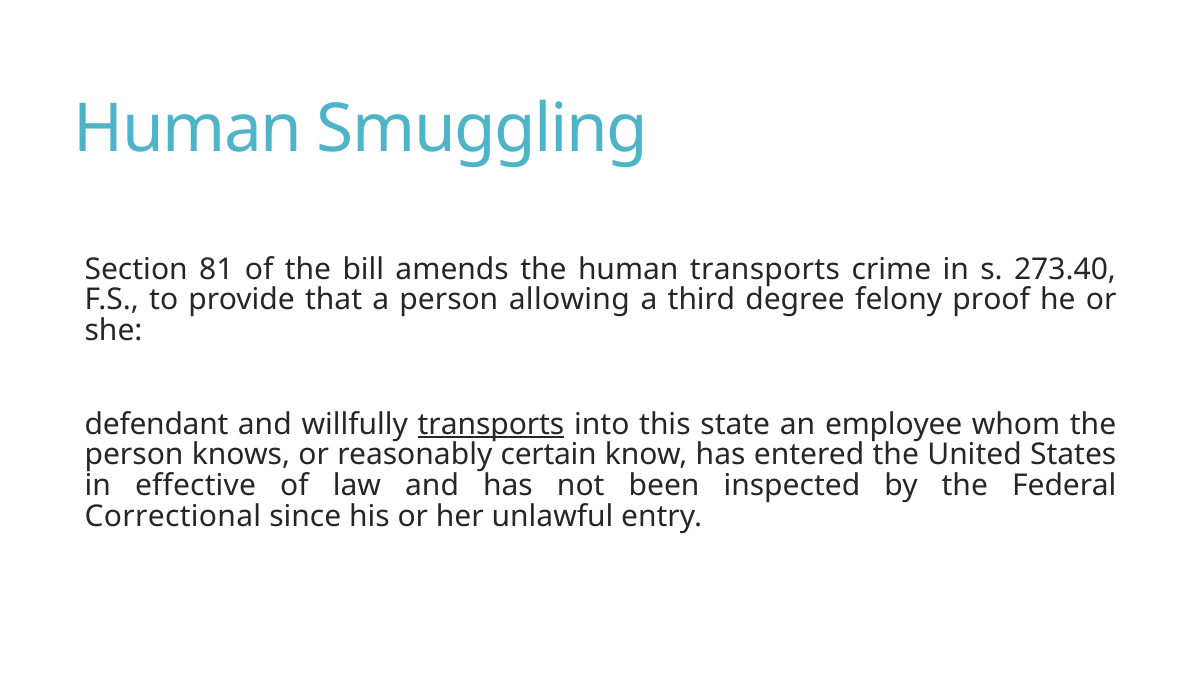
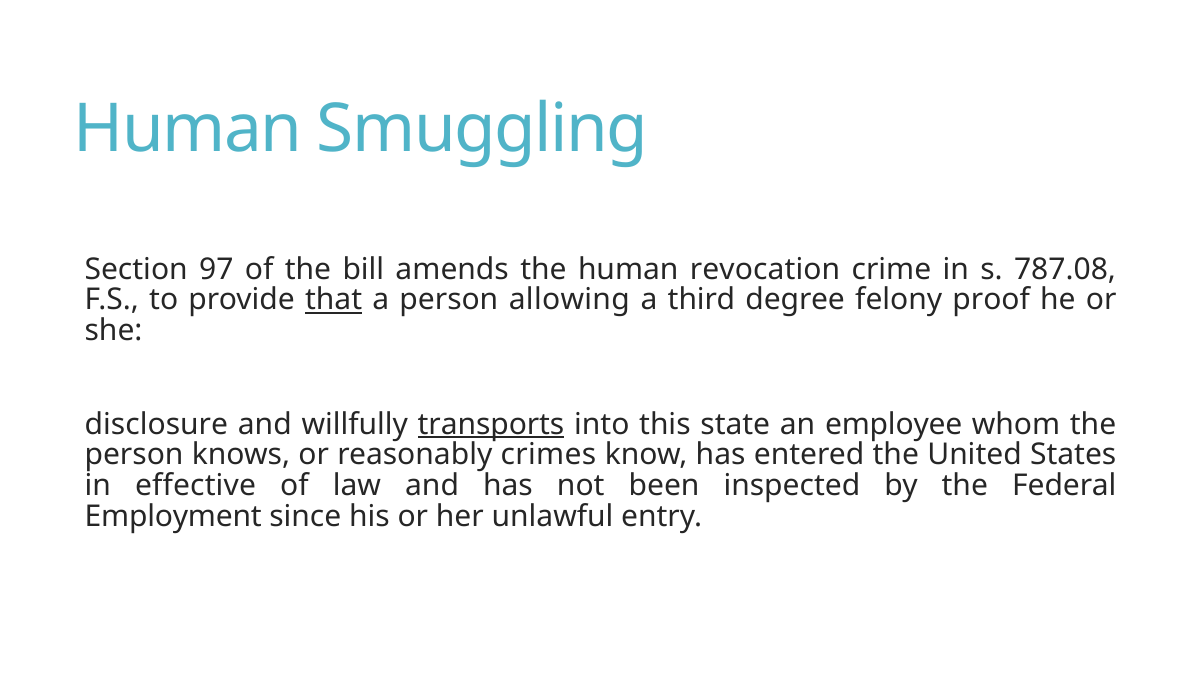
81: 81 -> 97 (216, 270)
human transports: transports -> revocation (765, 270)
273.40: 273.40 -> 787.08 (1065, 270)
that underline: none -> present (334, 300)
defendant: defendant -> disclosure (156, 425)
certain: certain -> crimes (548, 455)
Correctional: Correctional -> Employment (173, 517)
